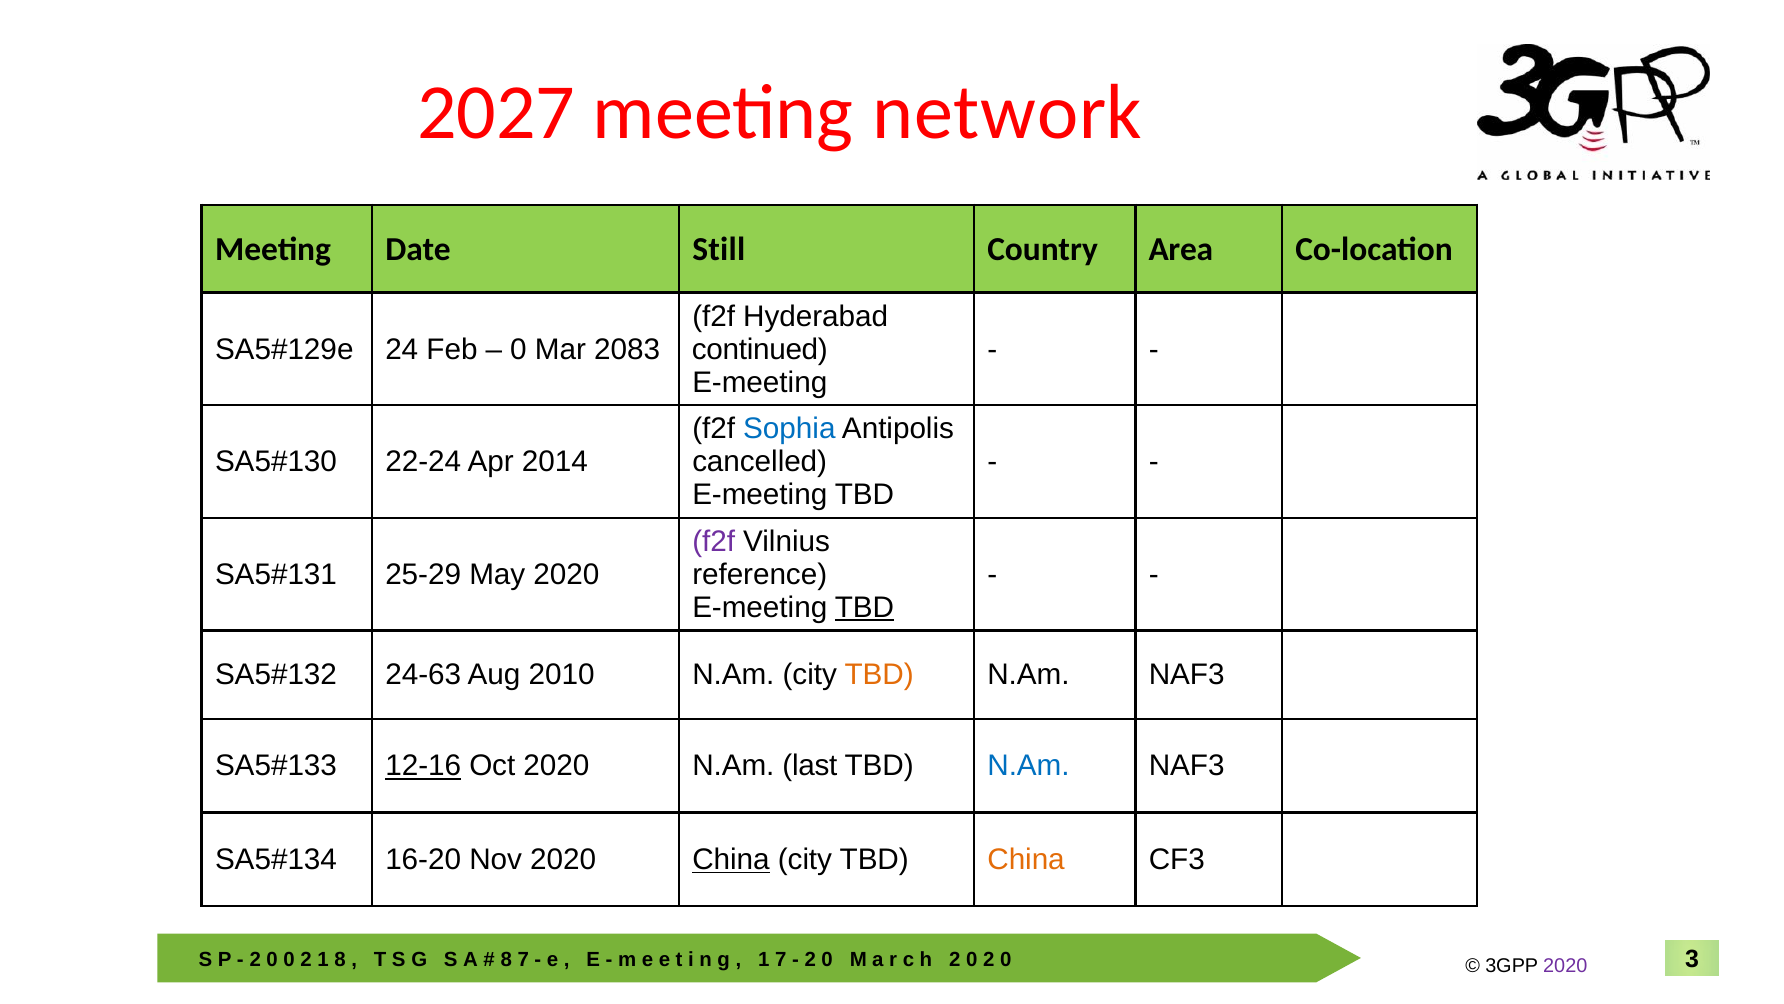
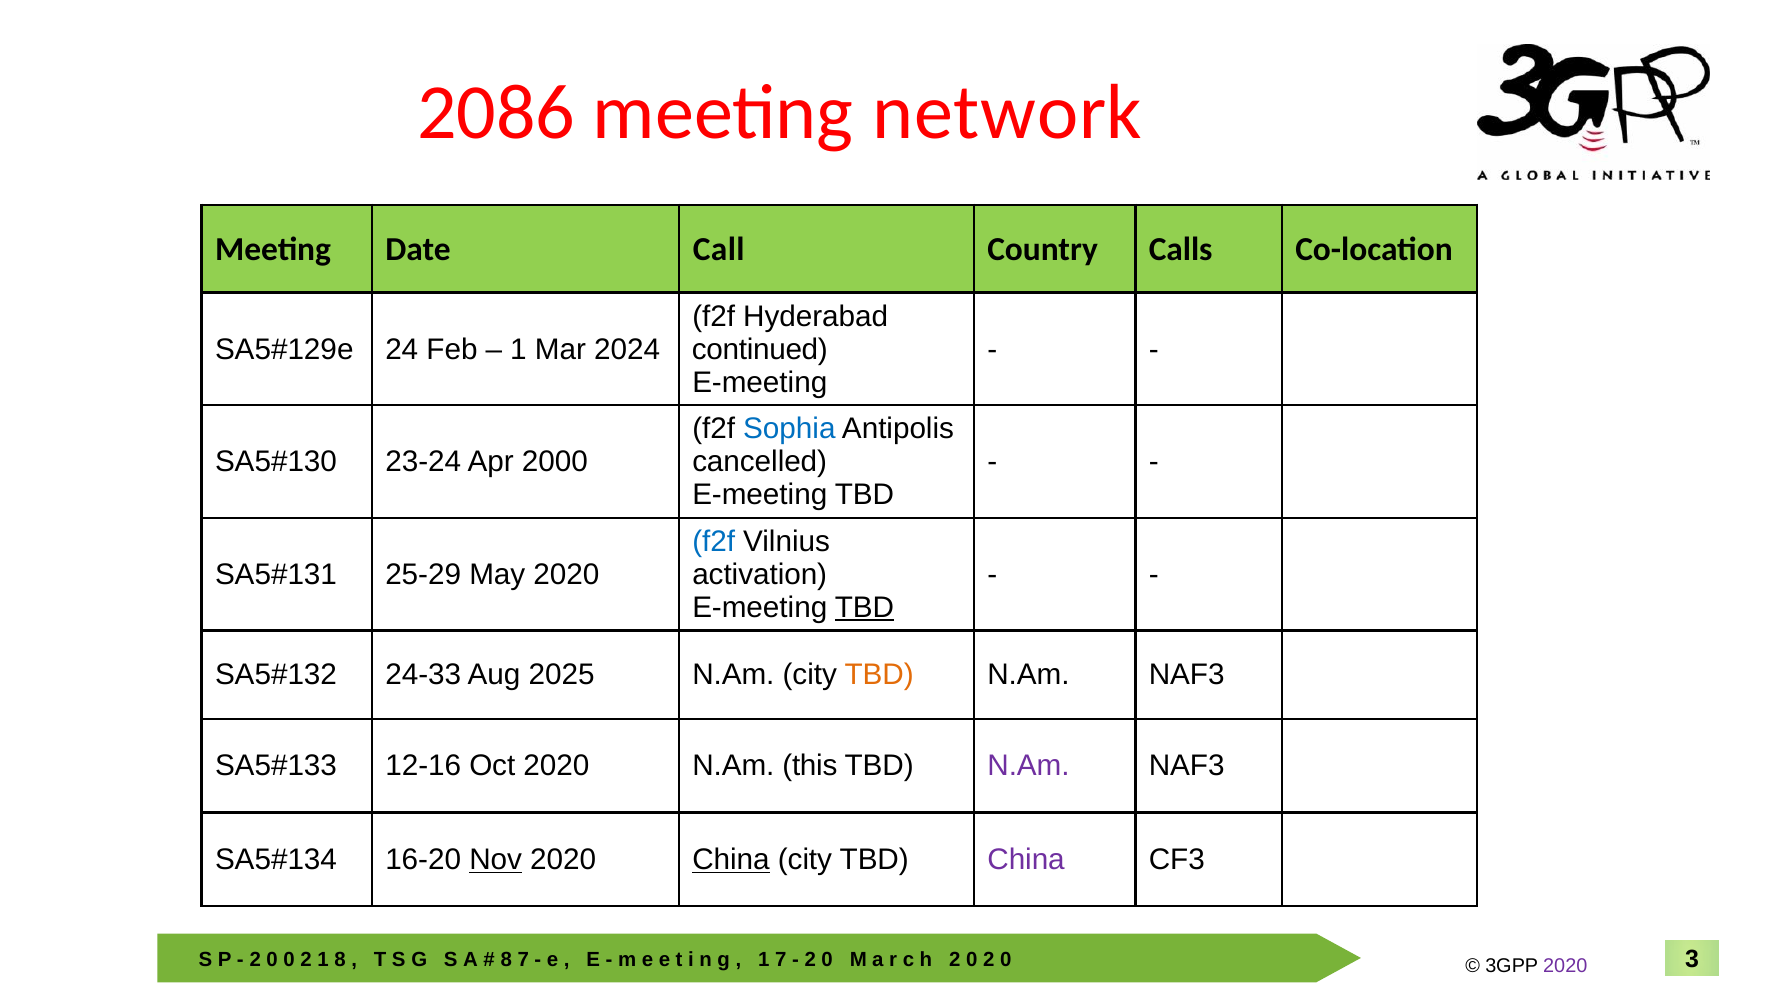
2027: 2027 -> 2086 (496, 113)
Still: Still -> Call (719, 249)
Area: Area -> Calls (1181, 249)
0: 0 -> 1 (518, 349)
2083: 2083 -> 2024 (627, 349)
22-24: 22-24 -> 23-24 (423, 462)
2014: 2014 -> 2000 (555, 462)
f2f colour: purple -> blue (714, 541)
reference: reference -> activation (760, 574)
24-63: 24-63 -> 24-33 (423, 675)
2010: 2010 -> 2025 (562, 675)
12-16 underline: present -> none (423, 766)
last: last -> this (810, 766)
N.Am colour: blue -> purple (1028, 766)
Nov underline: none -> present (496, 859)
China colour: orange -> purple (1026, 859)
